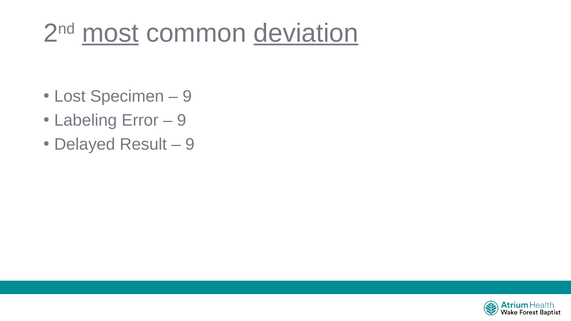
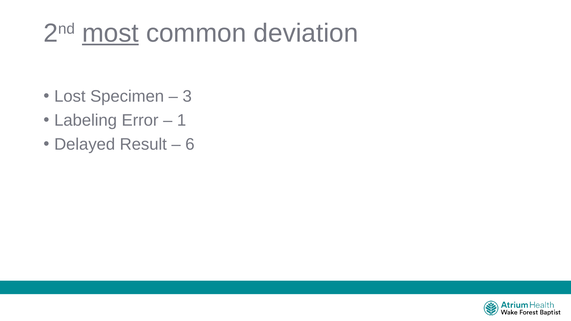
deviation underline: present -> none (306, 33)
9: 9 -> 3 (187, 97)
9: 9 -> 1 (182, 120)
9: 9 -> 6 (190, 144)
